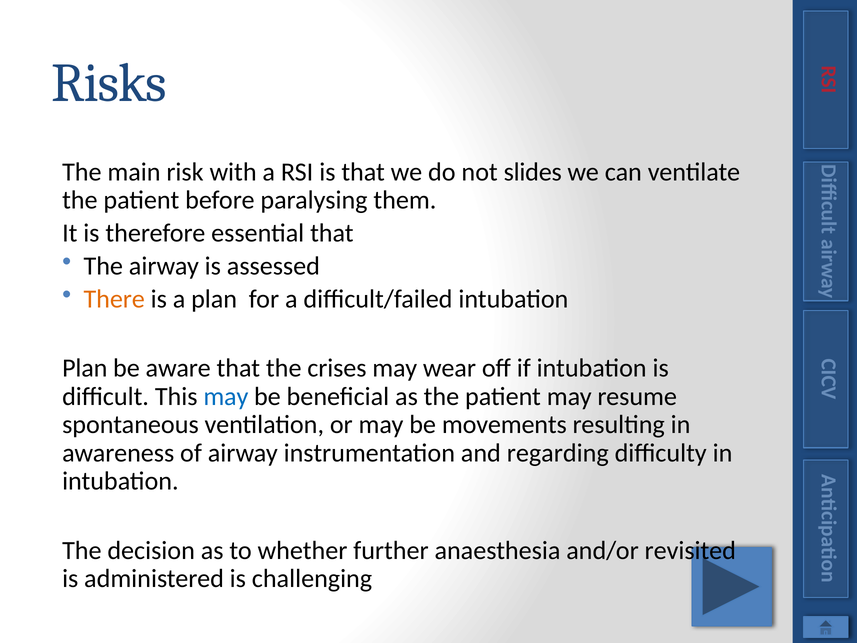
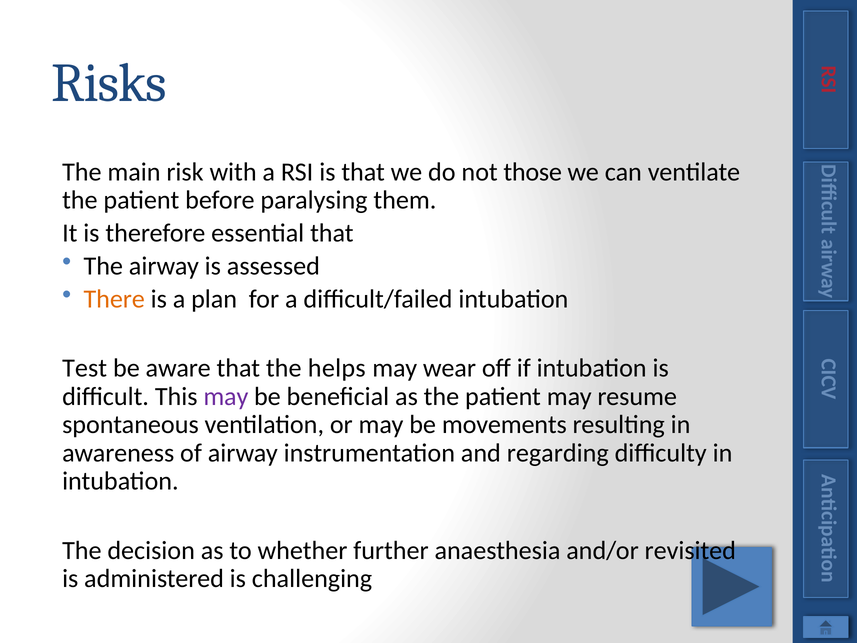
slides: slides -> those (533, 172)
Plan: Plan -> Test (85, 368)
crises: crises -> helps (337, 368)
may colour: blue -> purple (226, 396)
